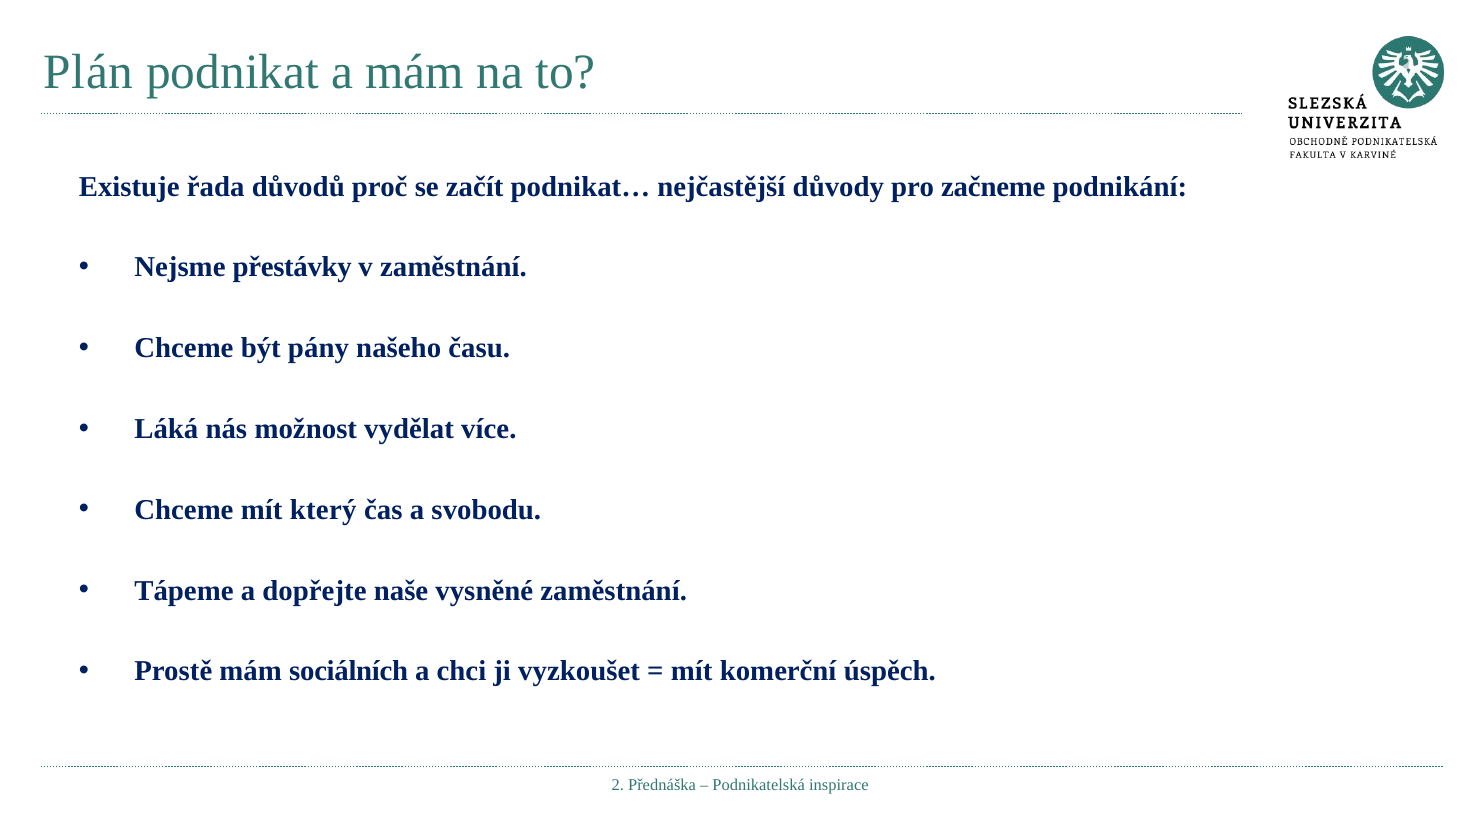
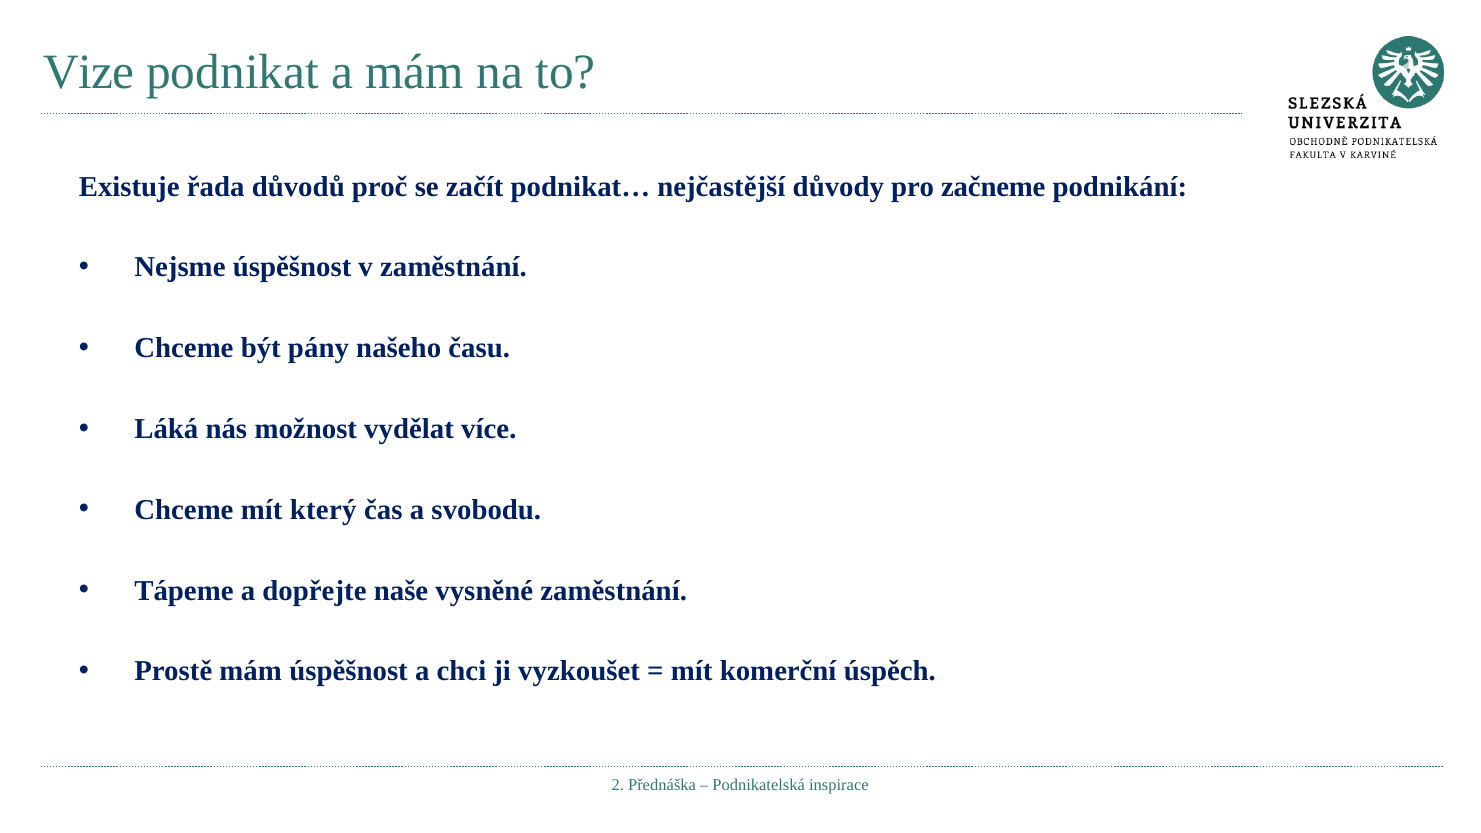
Plán: Plán -> Vize (89, 72)
Nejsme přestávky: přestávky -> úspěšnost (292, 267)
mám sociálních: sociálních -> úspěšnost (349, 672)
